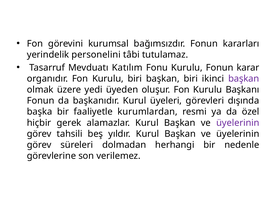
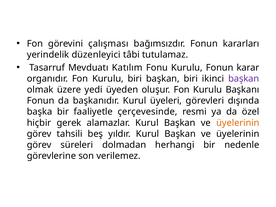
kurumsal: kurumsal -> çalışması (108, 44)
personelini: personelini -> düzenleyici (96, 55)
kurumlardan: kurumlardan -> çerçevesinde (148, 112)
üyelerinin colour: purple -> orange (238, 123)
